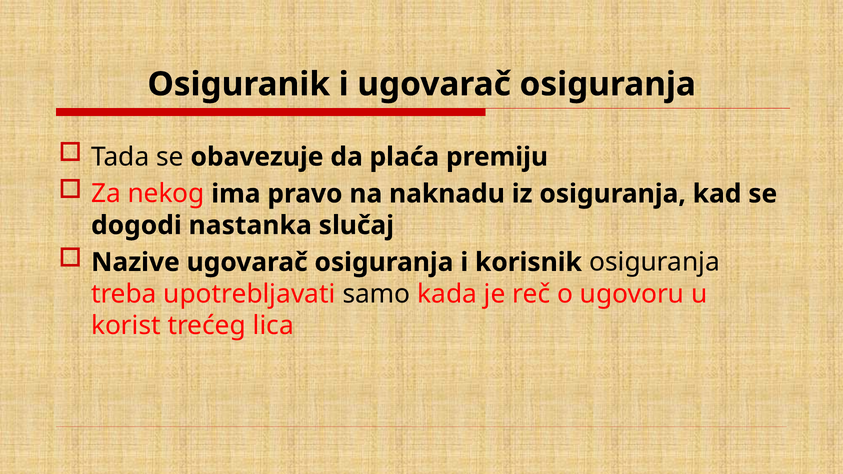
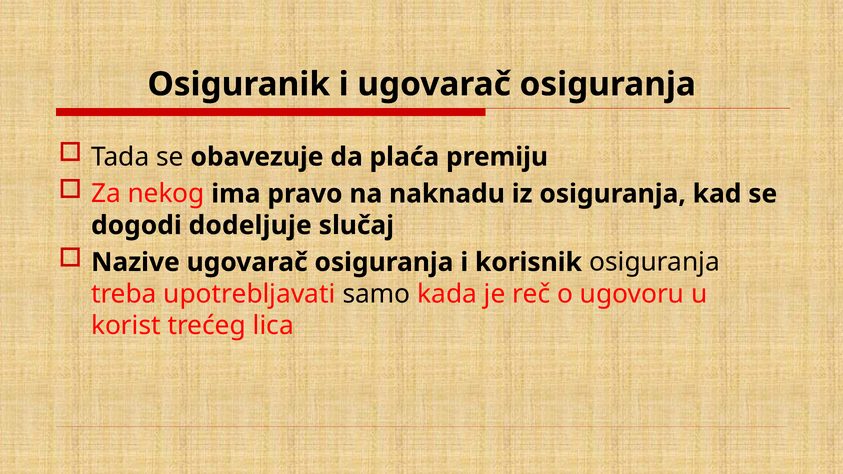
nastanka: nastanka -> dodeljuje (250, 225)
